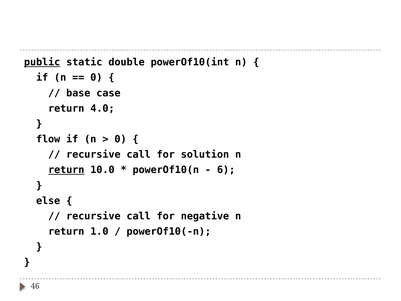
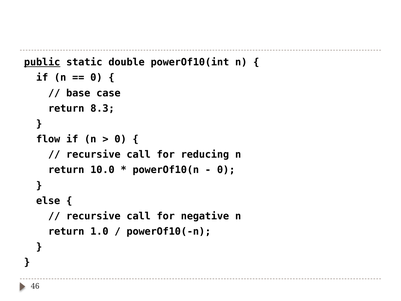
4.0: 4.0 -> 8.3 (102, 108)
solution: solution -> reducing (205, 154)
return underline: present -> none (66, 170)
6: 6 -> 0 (226, 170)
